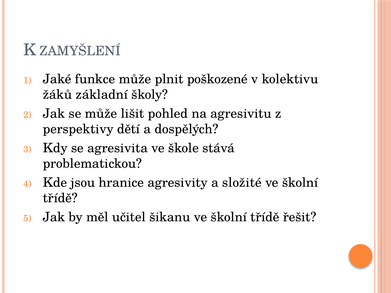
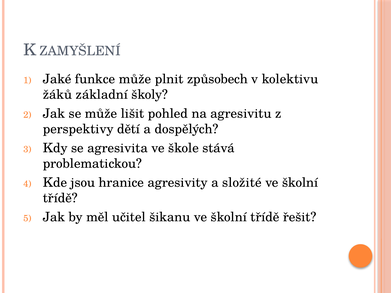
poškozené: poškozené -> způsobech (217, 79)
